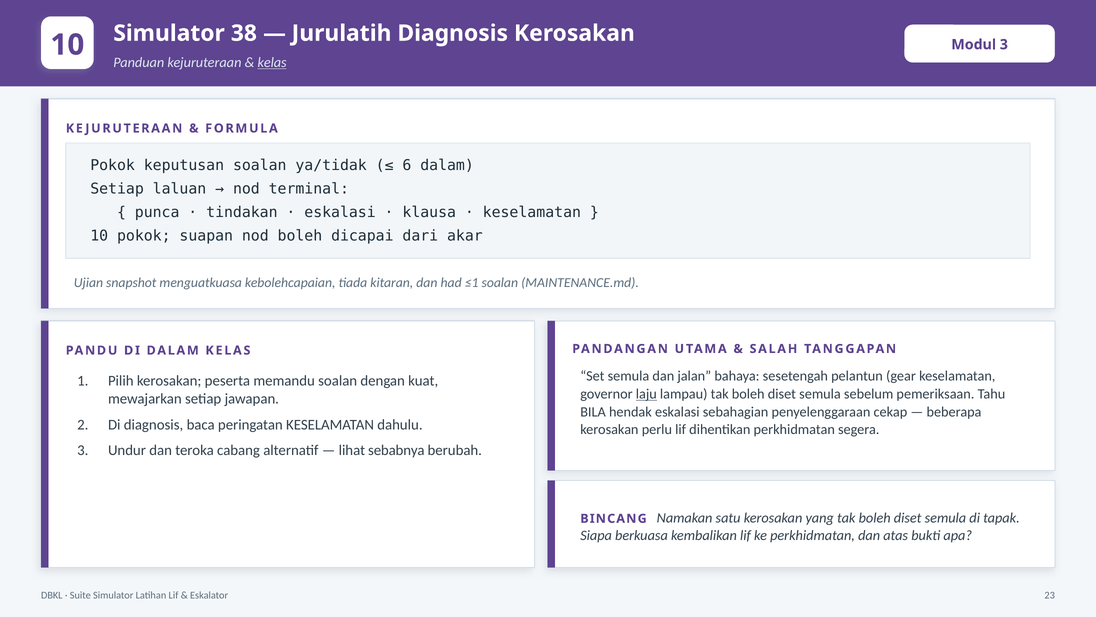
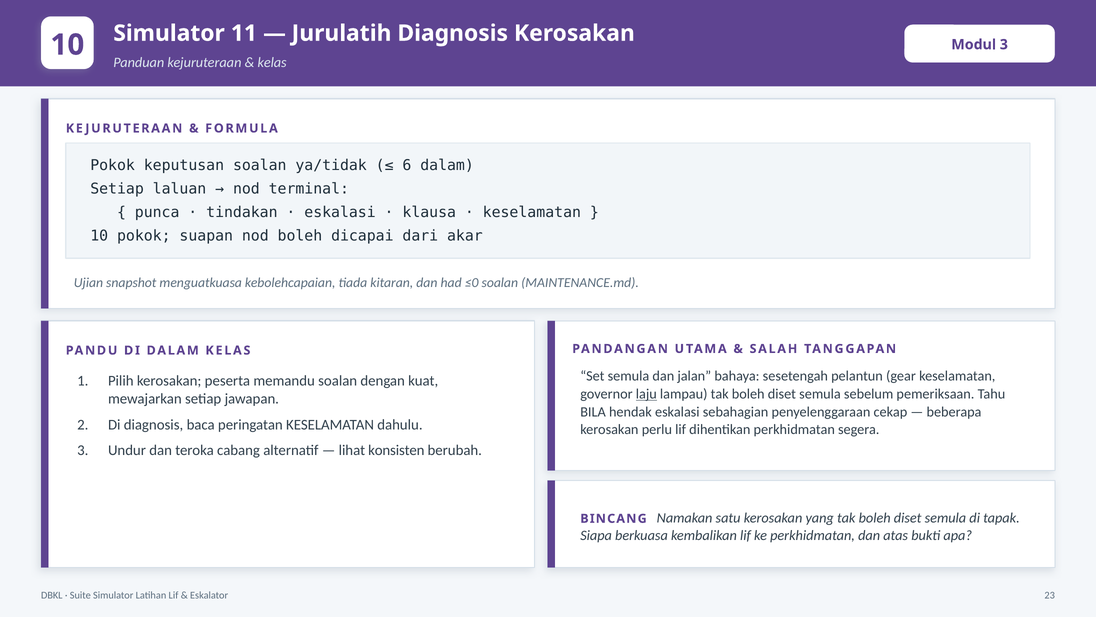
38: 38 -> 11 (244, 33)
kelas underline: present -> none (272, 63)
≤1: ≤1 -> ≤0 (472, 283)
sebabnya: sebabnya -> konsisten (396, 450)
